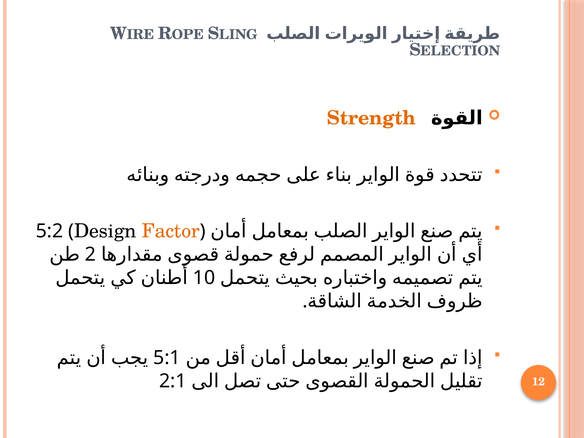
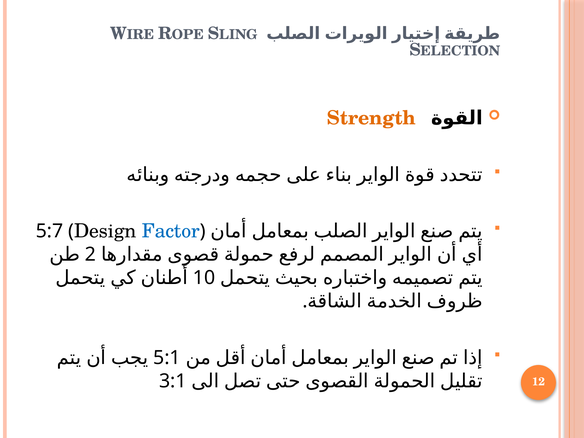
Factor colour: orange -> blue (171, 231)
5:2: 5:2 -> 5:7 (50, 231)
2:1: 2:1 -> 3:1 (173, 381)
